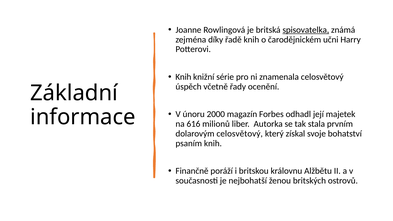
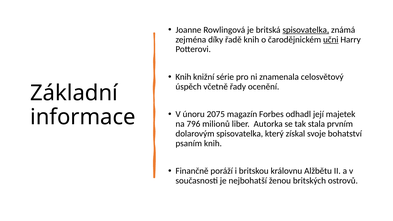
učni underline: none -> present (331, 40)
2000: 2000 -> 2075 (216, 114)
616: 616 -> 796 (193, 124)
dolarovým celosvětový: celosvětový -> spisovatelka (240, 134)
